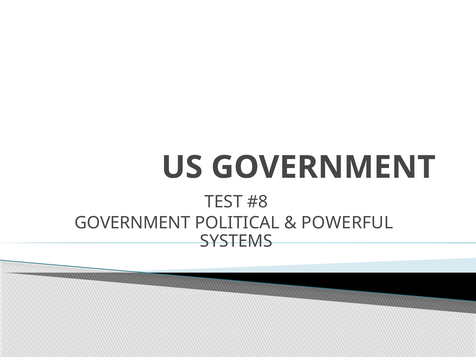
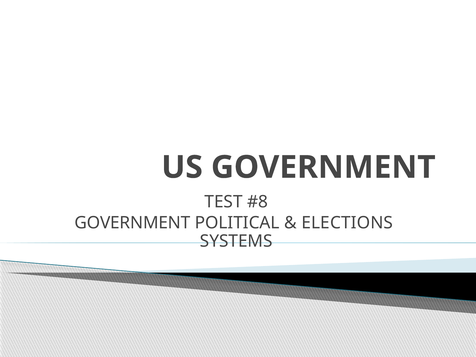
POWERFUL: POWERFUL -> ELECTIONS (347, 223)
